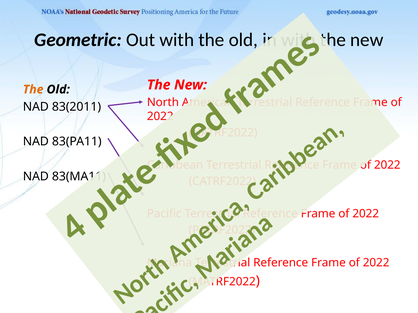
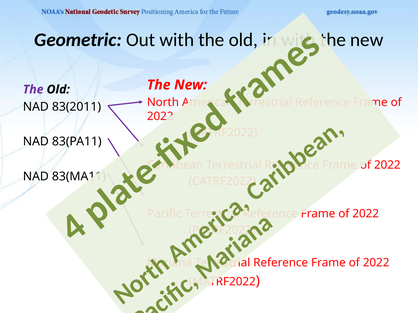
The colour: orange -> purple (33, 90)
